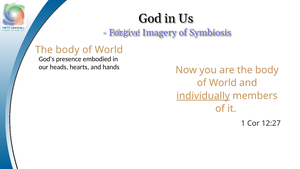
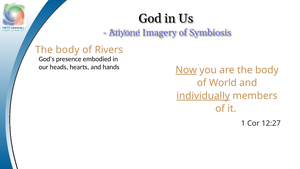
Forgive: Forgive -> Anyone (124, 32)
World: World -> Rivers (109, 50)
Now underline: none -> present (186, 70)
